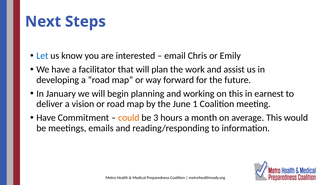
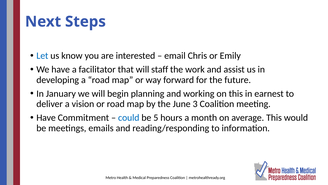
plan: plan -> staff (160, 69)
1: 1 -> 3 (195, 104)
could colour: orange -> blue (129, 117)
3: 3 -> 5 (156, 117)
